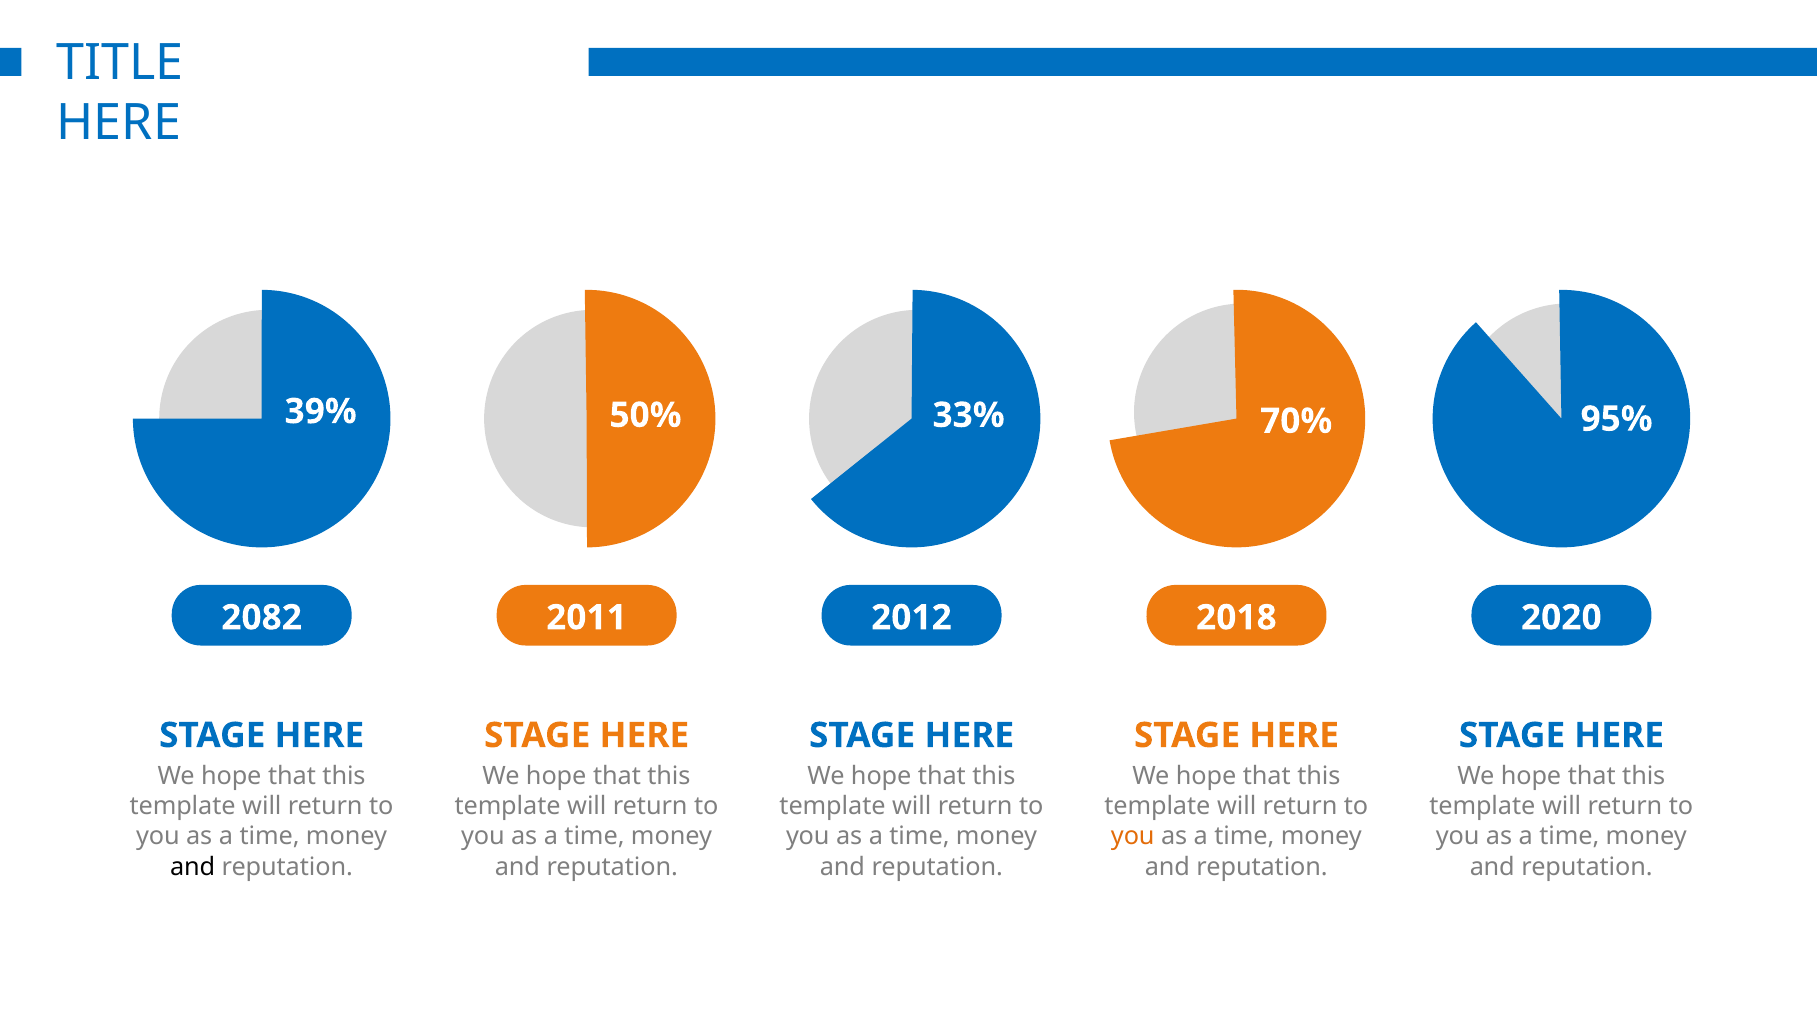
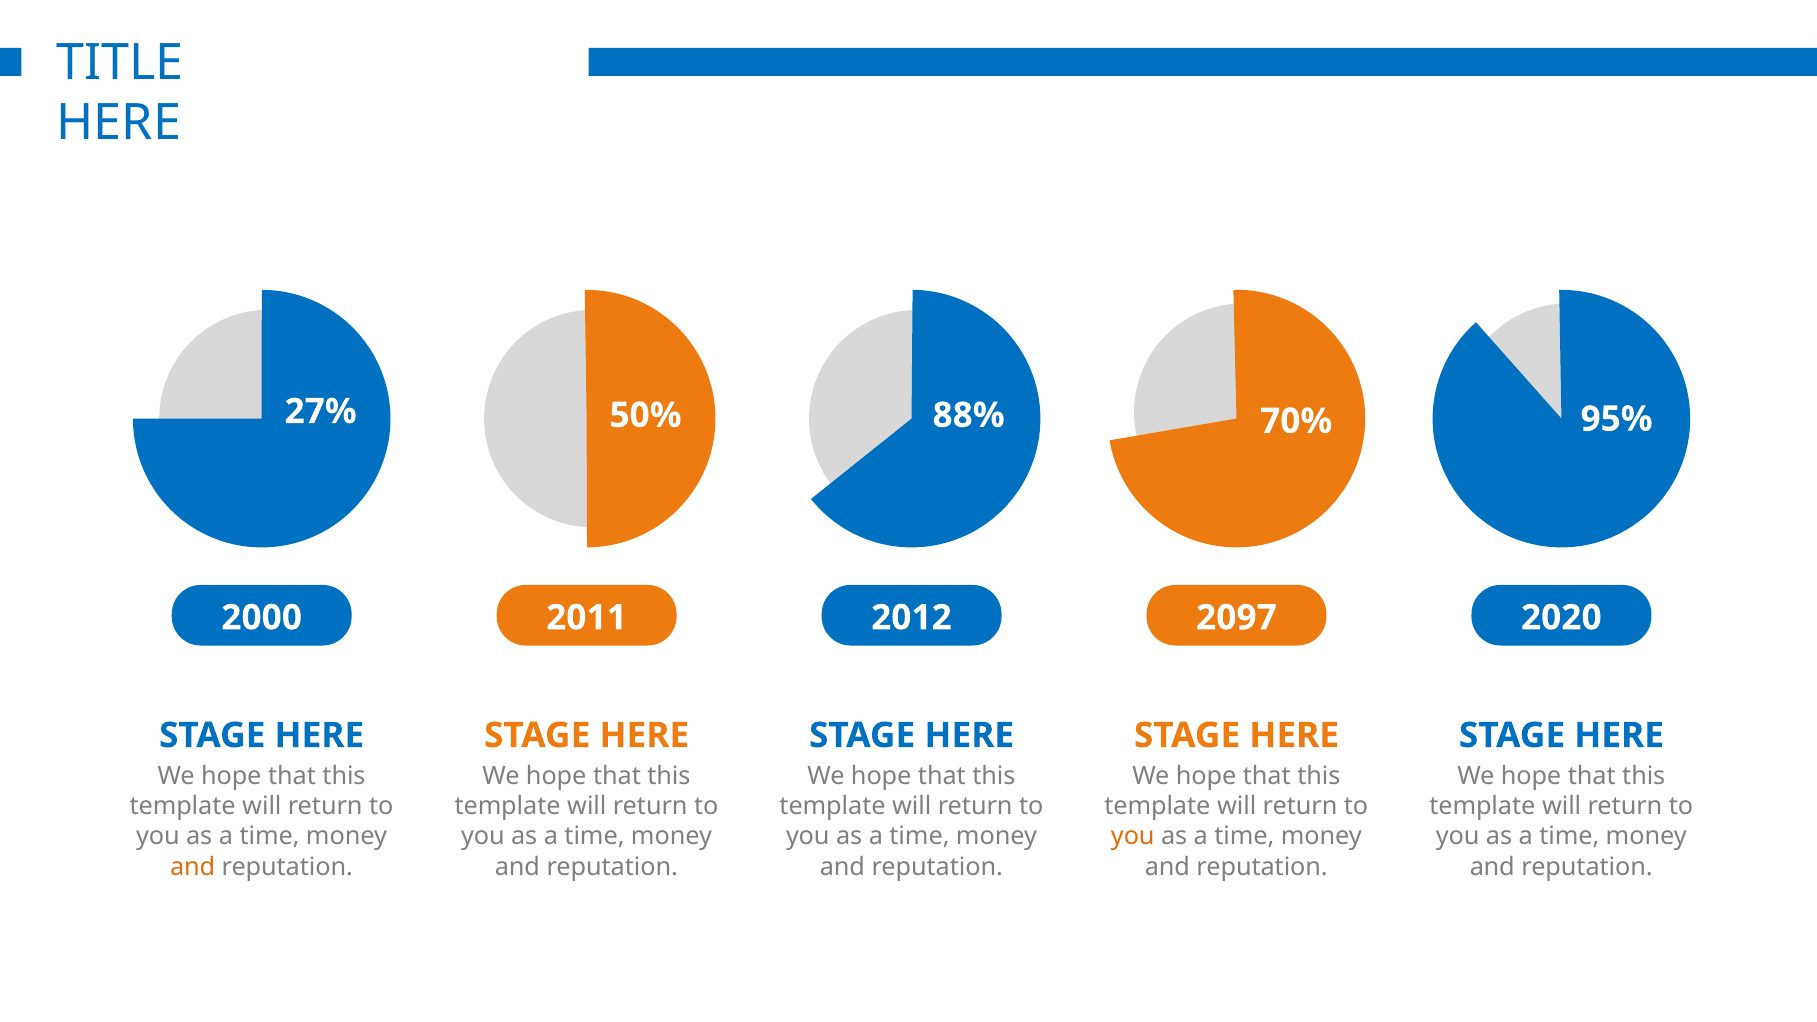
39%: 39% -> 27% (321, 412)
33%: 33% -> 88% (969, 415)
2082: 2082 -> 2000 (262, 618)
2018: 2018 -> 2097 (1236, 618)
and colour: black -> orange (193, 867)
